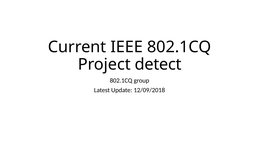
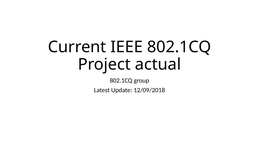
detect: detect -> actual (158, 65)
